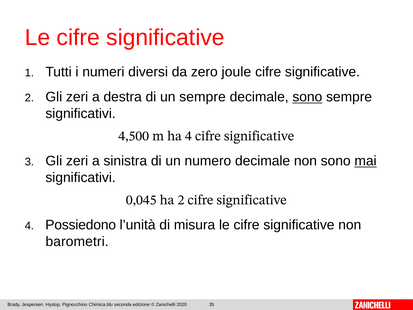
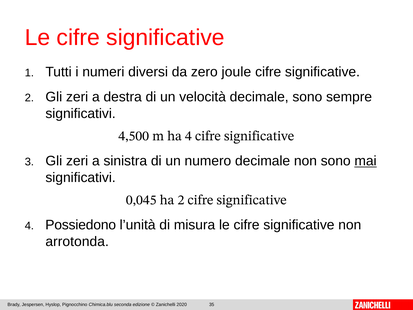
un sempre: sempre -> velocità (203, 97)
sono underline: present -> none (307, 97)
barometri: barometri -> arrotonda (77, 241)
